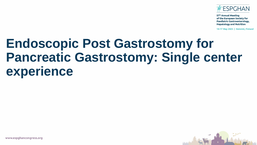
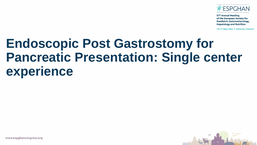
Pancreatic Gastrostomy: Gastrostomy -> Presentation (116, 57)
